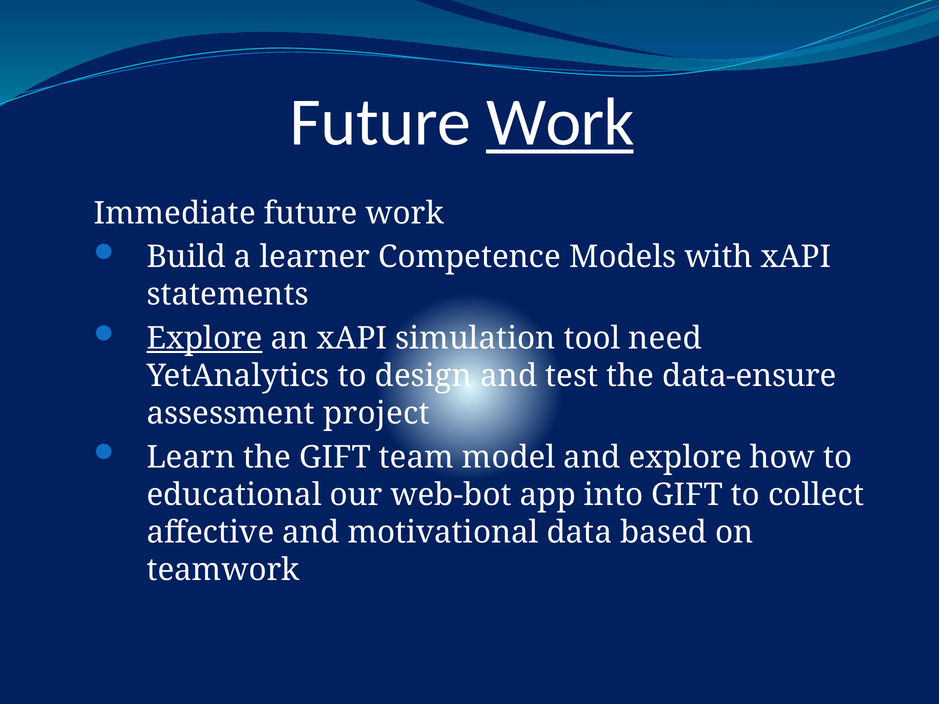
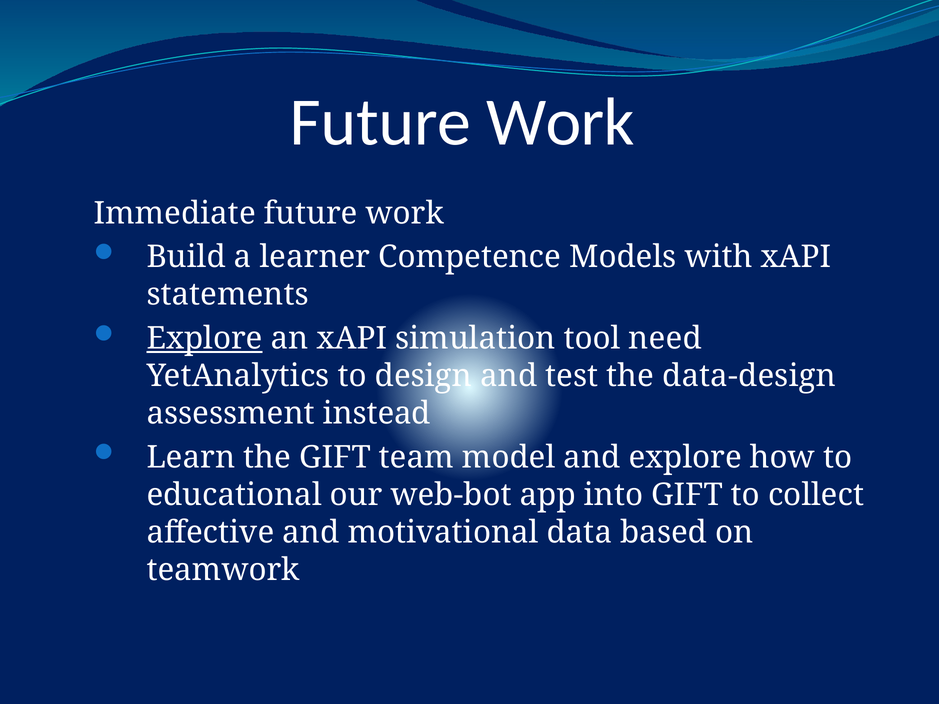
Work underline: present -> none (560, 122)
data-ensure: data-ensure -> data-design (749, 376)
project: project -> instead (377, 414)
